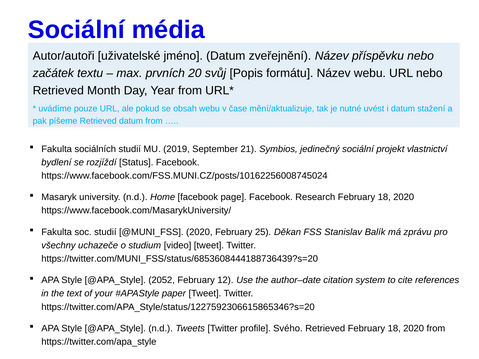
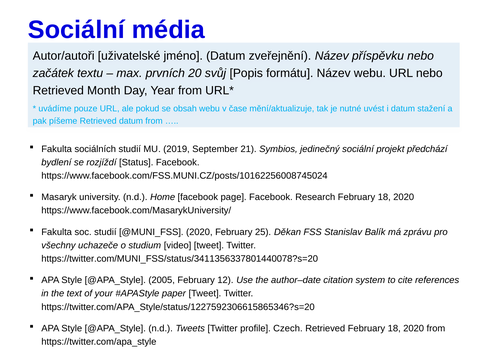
vlastnictví: vlastnictví -> předchází (427, 149)
https://twitter.com/MUNI_FSS/status/6853608444188736439?s=20: https://twitter.com/MUNI_FSS/status/6853608444188736439?s=20 -> https://twitter.com/MUNI_FSS/status/3411356337801440078?s=20 (180, 259)
2052: 2052 -> 2005 (162, 280)
Svého: Svého -> Czech (288, 329)
